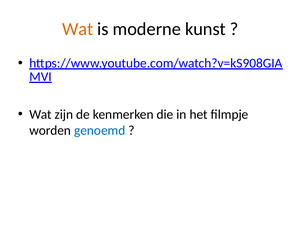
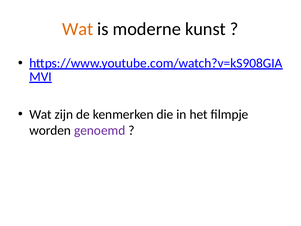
genoemd colour: blue -> purple (100, 130)
